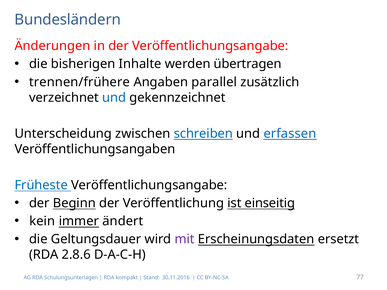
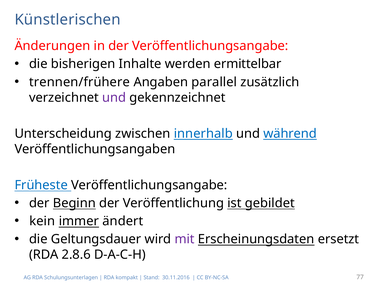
Bundesländern: Bundesländern -> Künstlerischen (68, 20)
übertragen: übertragen -> ermittelbar (248, 64)
und colour: blue -> purple (114, 98)
schreiben: schreiben -> innerhalb (203, 134)
erfassen: erfassen -> während (290, 134)
einseitig: einseitig -> gebildet (270, 203)
